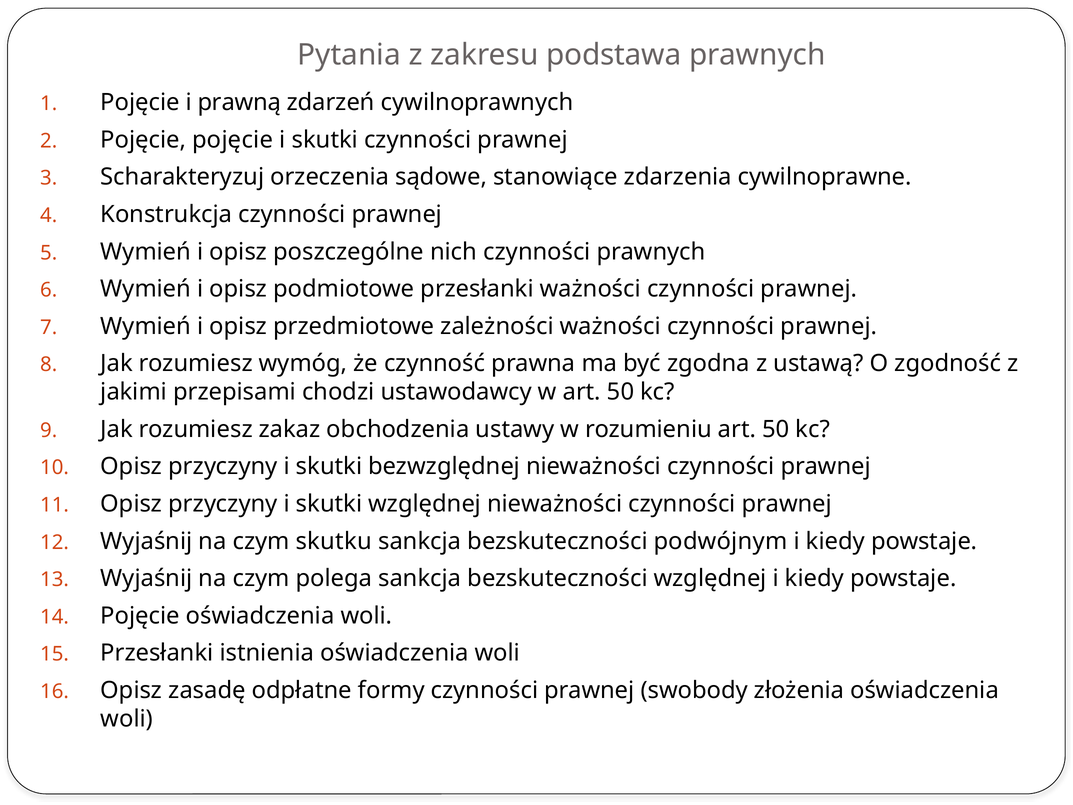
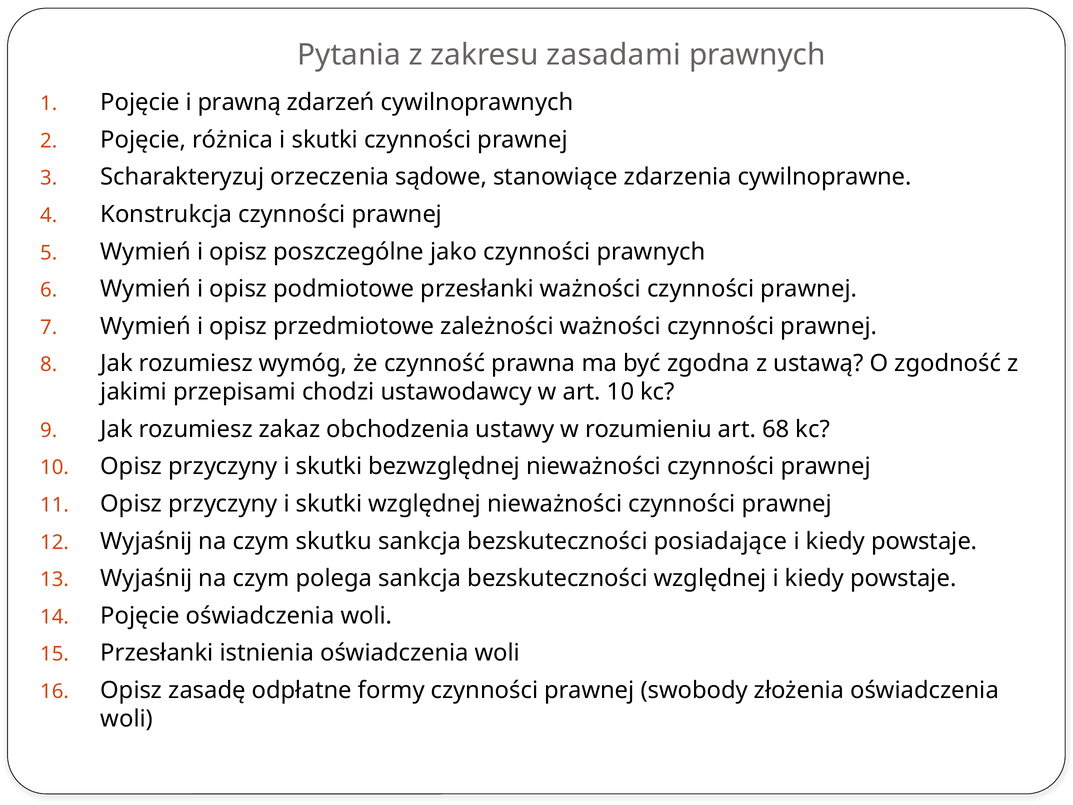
podstawa: podstawa -> zasadami (614, 55)
Pojęcie pojęcie: pojęcie -> różnica (233, 140)
nich: nich -> jako (454, 252)
w art 50: 50 -> 10 (621, 392)
rozumieniu art 50: 50 -> 68 (776, 429)
podwójnym: podwójnym -> posiadające (720, 541)
